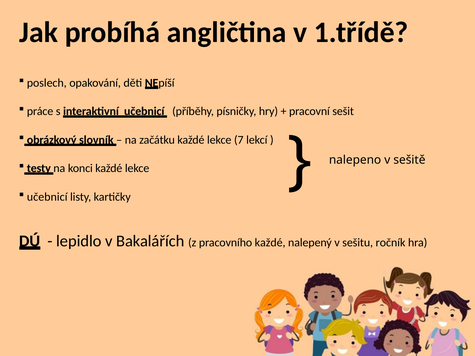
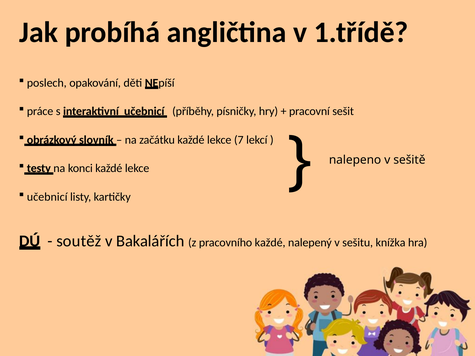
lepidlo: lepidlo -> soutěž (79, 241)
ročník: ročník -> knížka (391, 243)
